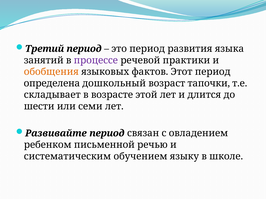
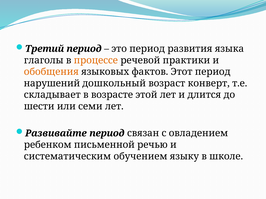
занятий: занятий -> глаголы (44, 60)
процессе colour: purple -> orange (96, 60)
определена: определена -> нарушений (52, 84)
тапочки: тапочки -> конверт (209, 84)
